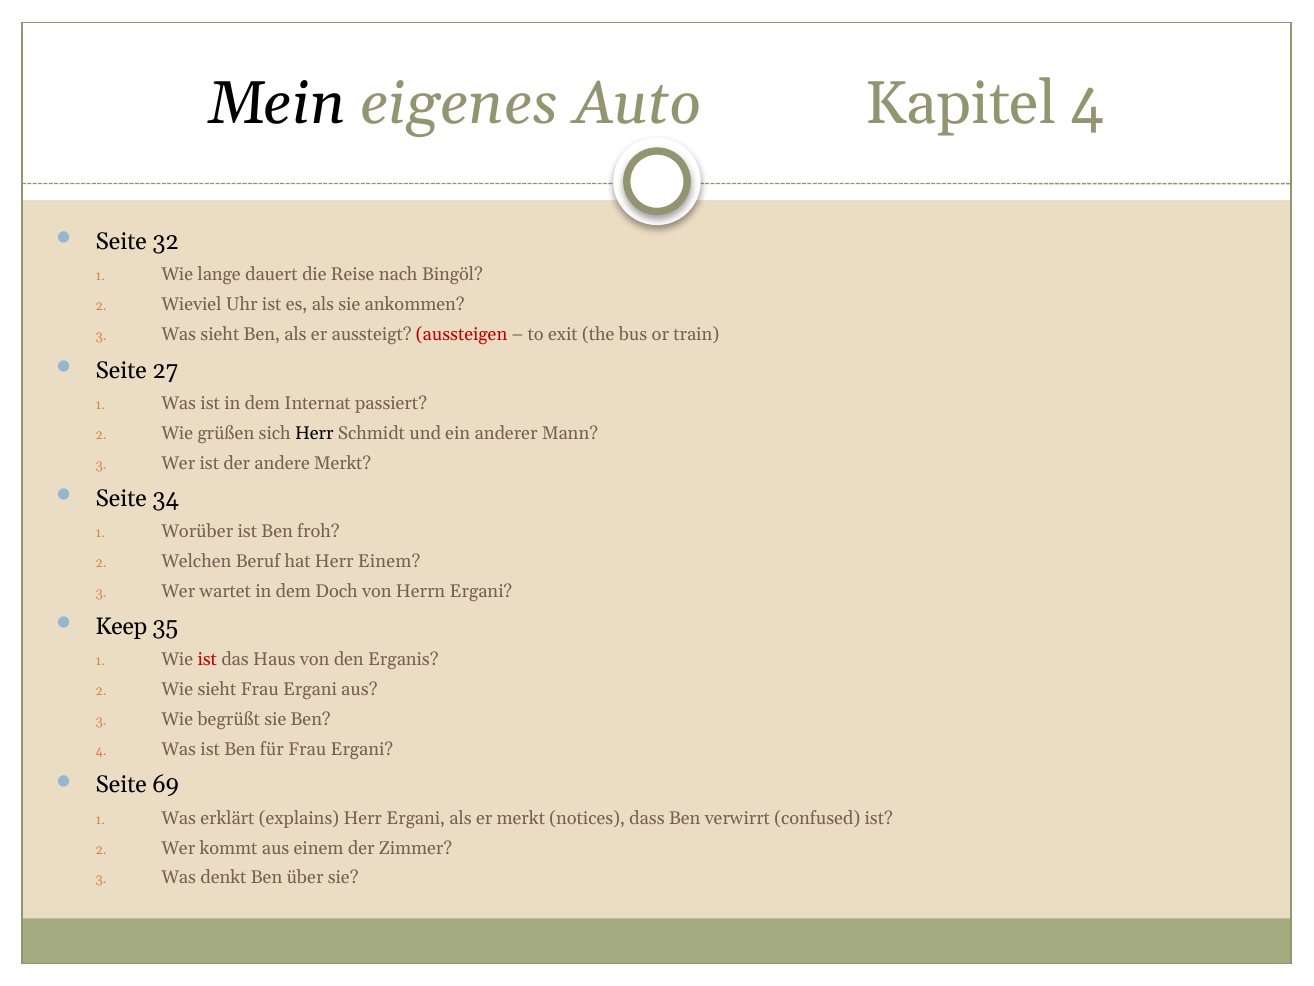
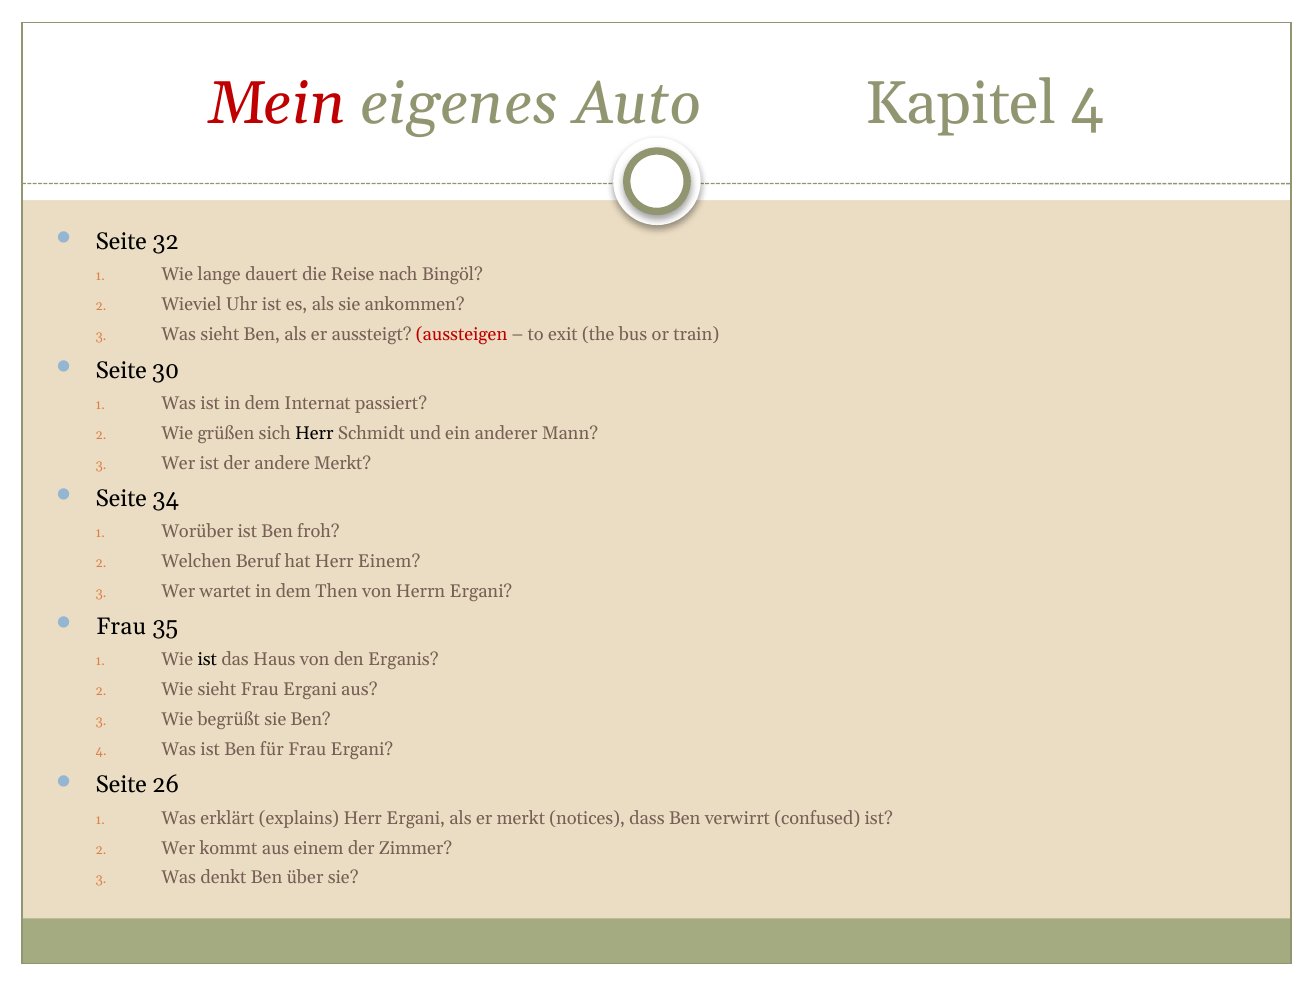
Mein colour: black -> red (277, 103)
27: 27 -> 30 (166, 370)
Doch: Doch -> Then (337, 591)
Keep: Keep -> Frau (121, 627)
ist colour: red -> black (207, 659)
69: 69 -> 26 (166, 785)
